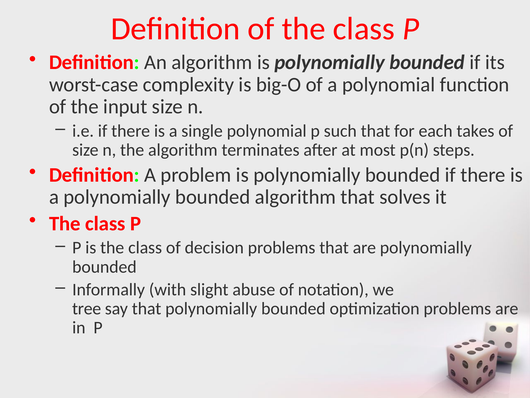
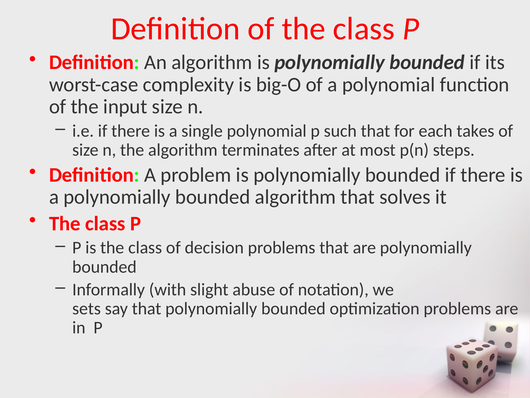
tree: tree -> sets (87, 308)
